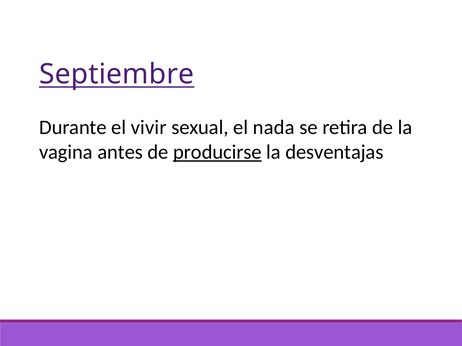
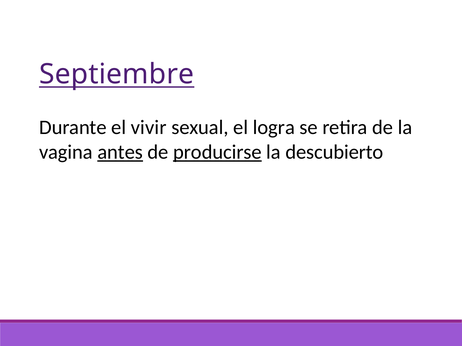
nada: nada -> logra (274, 128)
antes underline: none -> present (120, 152)
desventajas: desventajas -> descubierto (334, 152)
